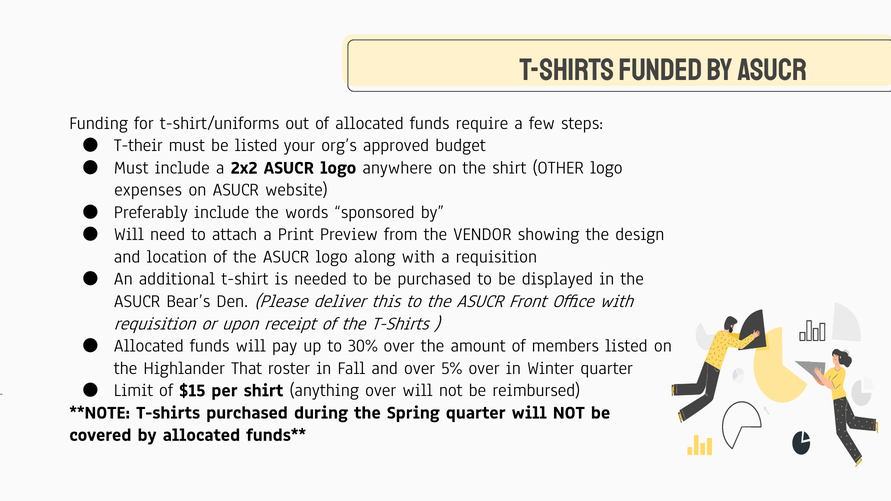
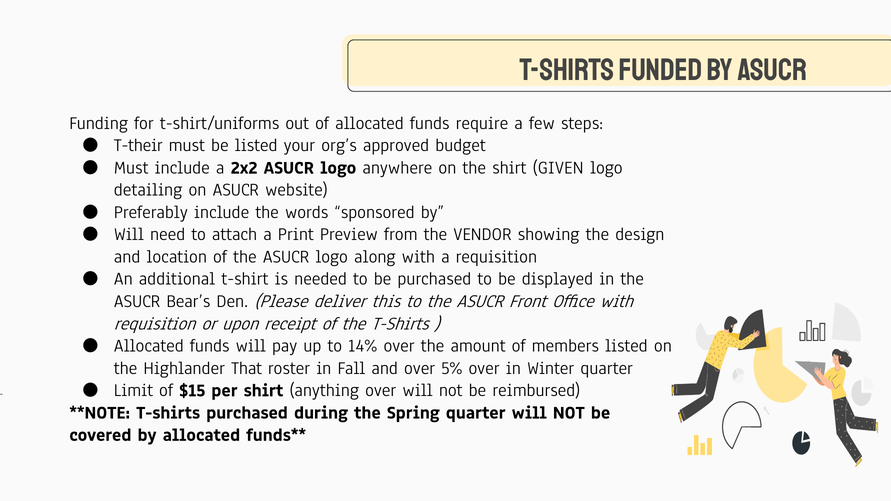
OTHER: OTHER -> GIVEN (558, 168)
expenses: expenses -> detailing (148, 190)
30%: 30% -> 14% (363, 346)
